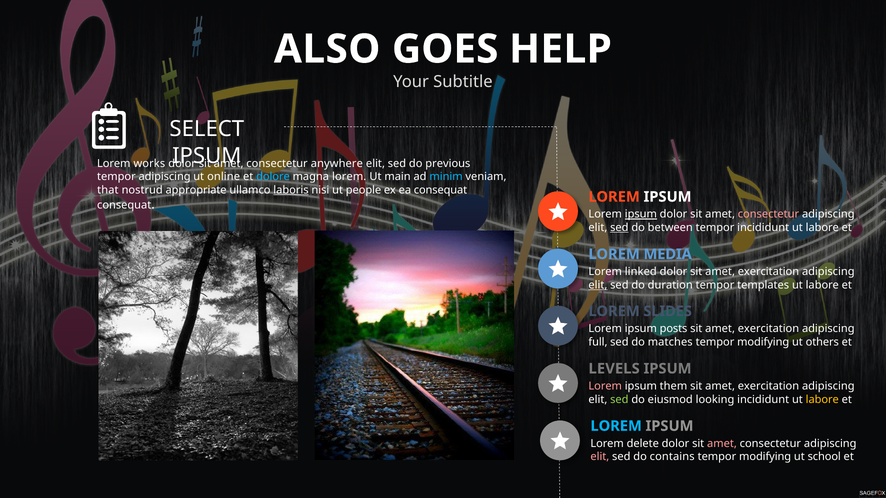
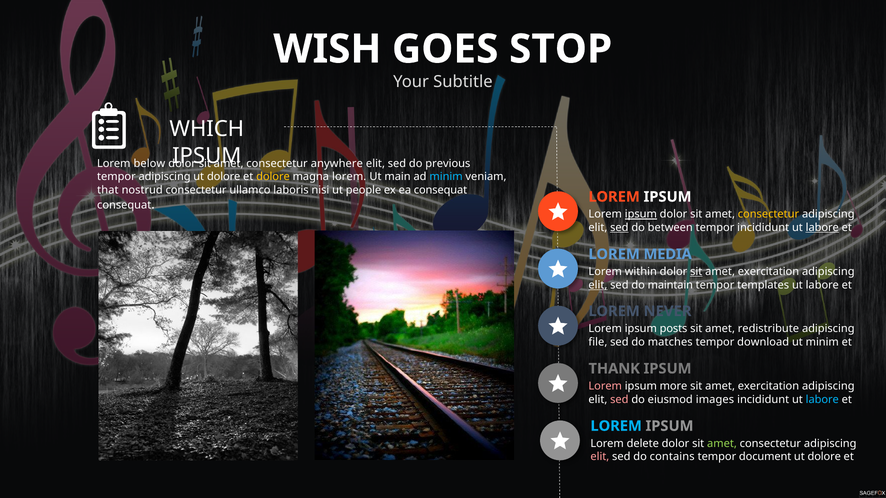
ALSO: ALSO -> WISH (327, 49)
HELP: HELP -> STOP (561, 49)
SELECT: SELECT -> WHICH (207, 129)
works: works -> below (149, 163)
online: online -> dolore (224, 177)
dolore colour: light blue -> yellow (273, 177)
nostrud appropriate: appropriate -> consectetur (196, 190)
laboris underline: present -> none (291, 190)
consectetur colour: pink -> yellow (768, 214)
labore underline: none -> present (822, 228)
linked: linked -> within (641, 272)
sit underline: none -> present (696, 272)
duration: duration -> maintain (670, 285)
SLIDES: SLIDES -> NEVER (668, 311)
exercitation: exercitation -> redistribute (768, 329)
full: full -> file (598, 342)
modifying: modifying -> download (763, 342)
ut others: others -> minim (822, 342)
LEVELS: LEVELS -> THANK (614, 369)
them: them -> more (674, 386)
sed colour: light green -> pink (619, 400)
looking: looking -> images (715, 400)
labore colour: yellow -> light blue (822, 400)
amet colour: pink -> light green (722, 444)
modifying: modifying -> document (765, 457)
school: school -> dolore (824, 457)
